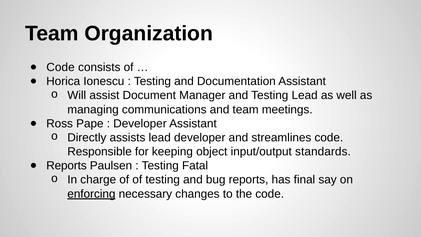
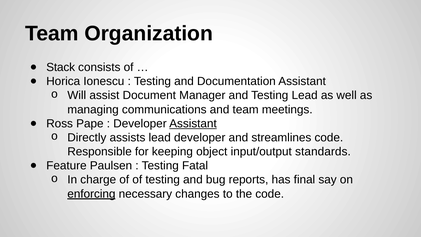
Code: Code -> Stack (61, 67)
Assistant underline: none -> present (193, 123)
Reports: Reports -> Feature (66, 166)
